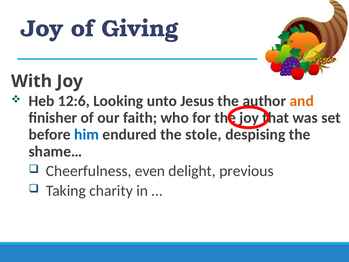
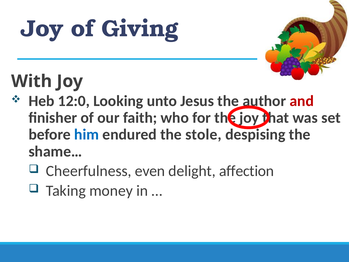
12:6: 12:6 -> 12:0 (74, 101)
and colour: orange -> red (302, 101)
previous: previous -> affection (247, 171)
charity: charity -> money (111, 191)
